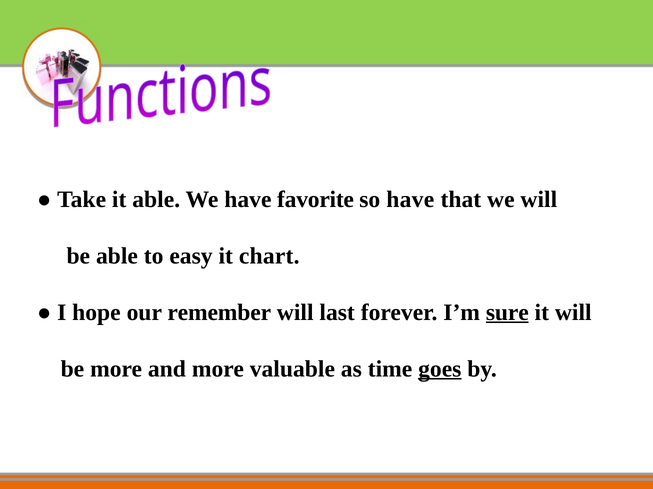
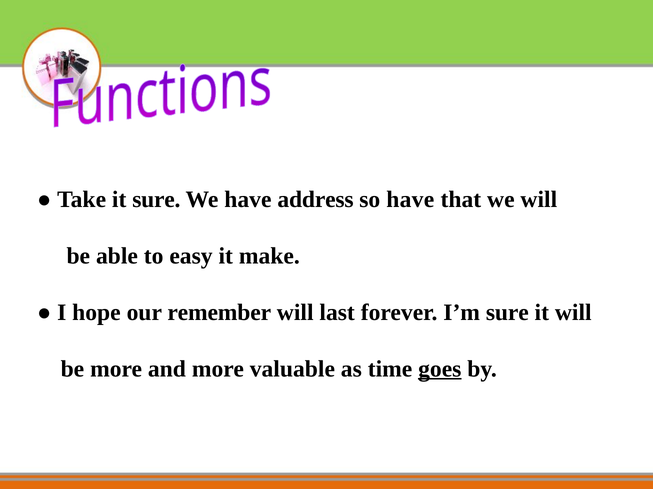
it able: able -> sure (156, 200)
favorite: favorite -> address (315, 200)
chart: chart -> make (269, 256)
sure underline: present -> none (507, 313)
